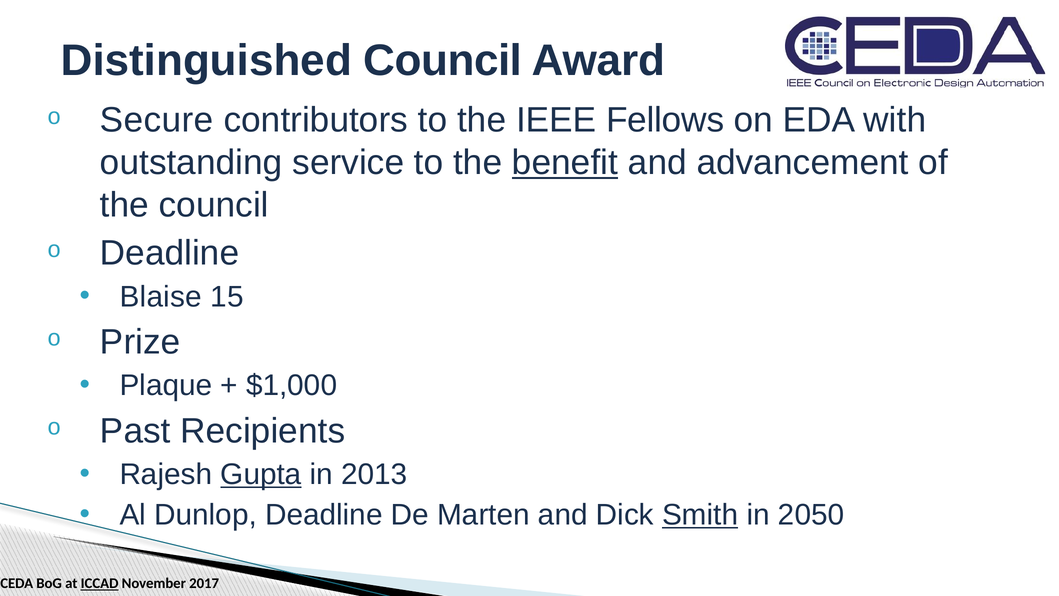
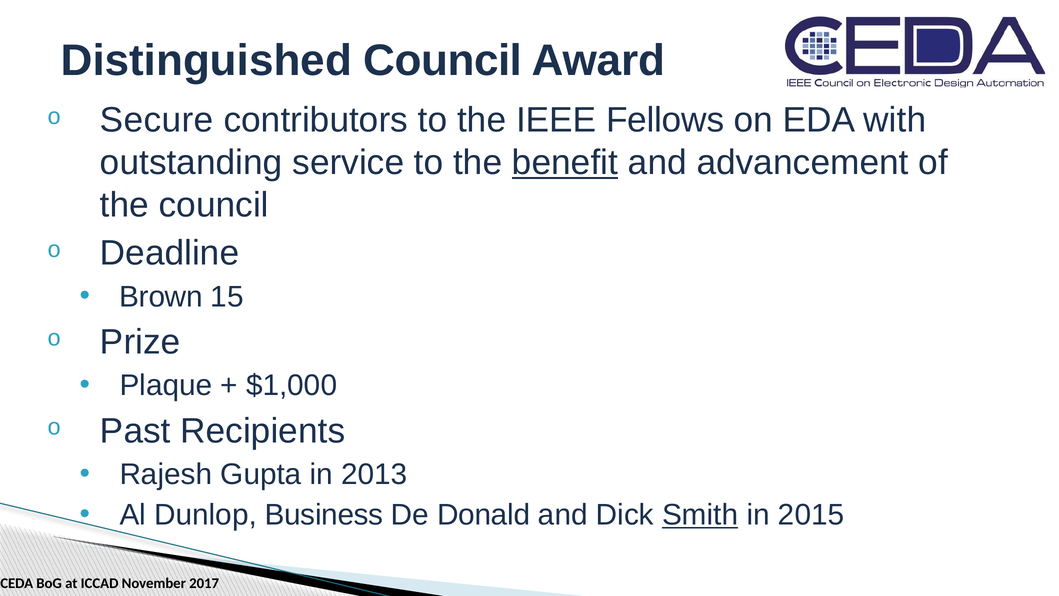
Blaise: Blaise -> Brown (161, 297)
Gupta underline: present -> none (261, 474)
Dunlop Deadline: Deadline -> Business (324, 515)
Marten: Marten -> Donald (484, 515)
2050: 2050 -> 2015 (811, 515)
ICCAD underline: present -> none (100, 583)
